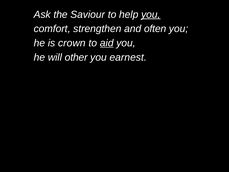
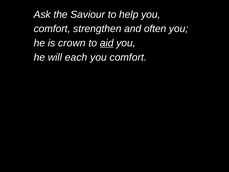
you underline: present -> none (151, 14)
other: other -> each (76, 57)
earnest: earnest -> comfort (128, 57)
